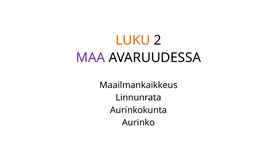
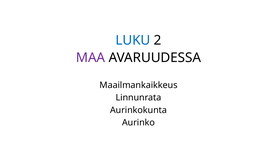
LUKU colour: orange -> blue (133, 40)
